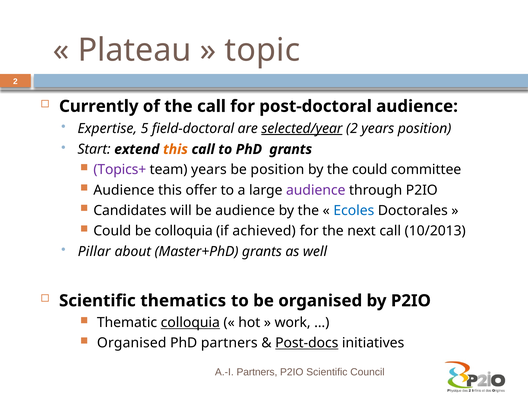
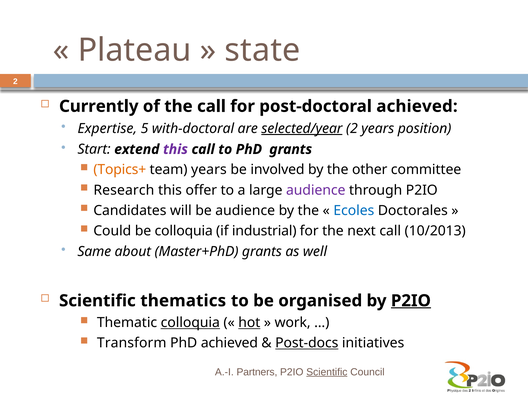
topic: topic -> state (262, 50)
post-doctoral audience: audience -> achieved (417, 106)
field-doctoral: field-doctoral -> with-doctoral (193, 129)
this colour: orange -> purple (175, 149)
Topics+ colour: purple -> orange (120, 170)
be position: position -> involved (277, 170)
the could: could -> other (370, 170)
Audience: Audience -> Research (124, 190)
achieved: achieved -> industrial (264, 231)
Pillar: Pillar -> Same (94, 252)
P2IO underline: none -> present (411, 301)
hot underline: none -> present (249, 323)
Organised: Organised -> Transform (132, 343)
PhD partners: partners -> achieved (229, 343)
Scientific underline: none -> present (327, 372)
